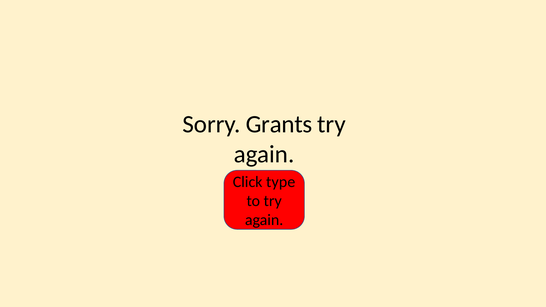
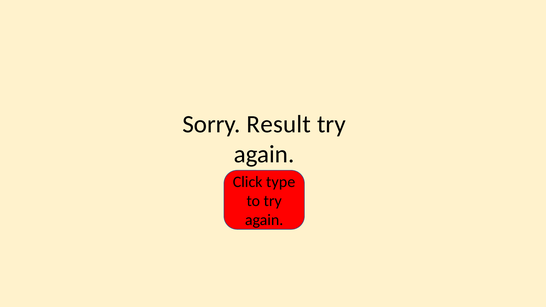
Grants: Grants -> Result (279, 124)
